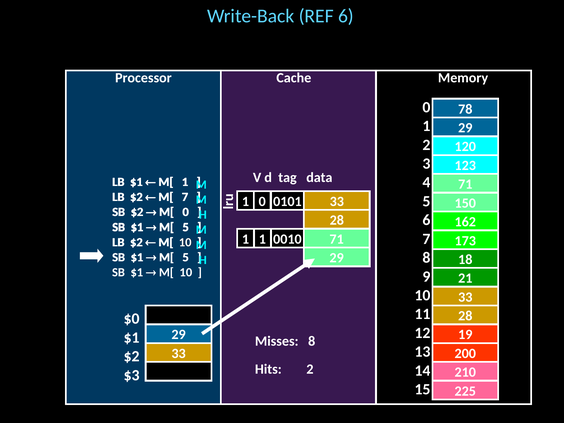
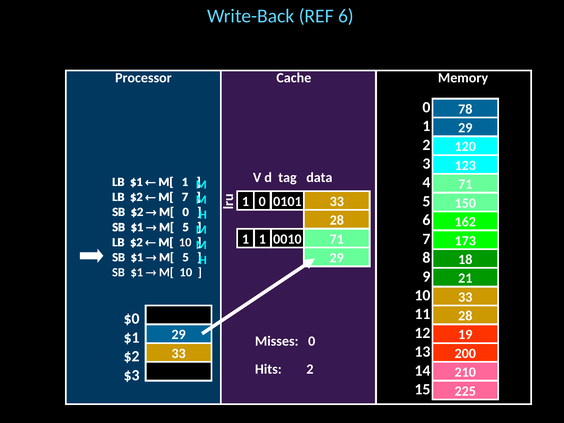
Misses 8: 8 -> 0 (312, 341)
